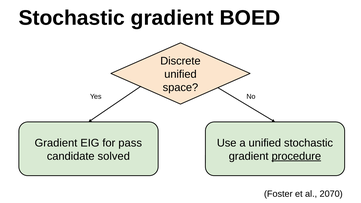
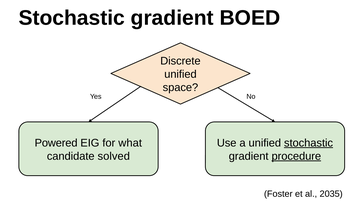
Gradient: Gradient -> Powered (56, 143)
pass: pass -> what (130, 143)
stochastic underline: none -> present (309, 143)
2070: 2070 -> 2035 (331, 194)
